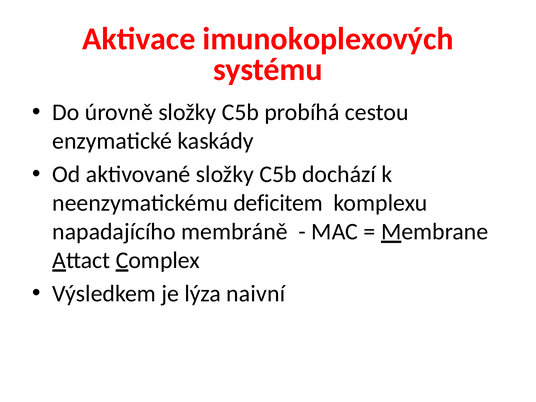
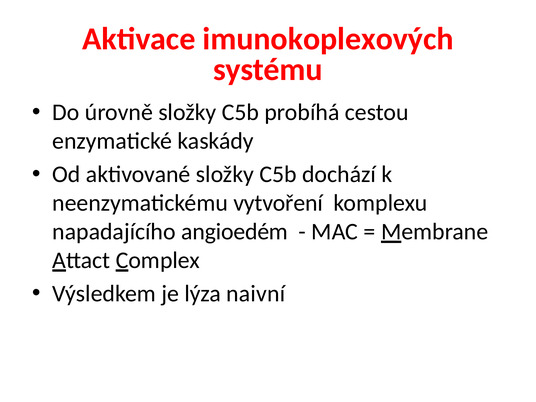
deficitem: deficitem -> vytvoření (278, 203)
membráně: membráně -> angioedém (235, 232)
